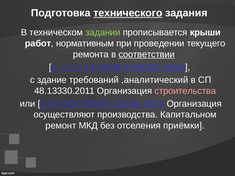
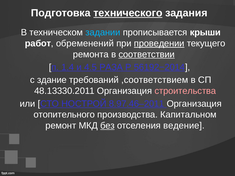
задании colour: light green -> light blue (103, 33)
нормативным: нормативным -> обременений (85, 43)
проведении underline: none -> present (159, 43)
7.7: 7.7 -> 1.4 (68, 67)
,аналитический: ,аналитический -> ,соответствием (155, 80)
2.33.93–2011: 2.33.93–2011 -> 8.97.46–2011 (137, 104)
осуществляют: осуществляют -> отопительного (64, 115)
без underline: none -> present (107, 126)
приёмки: приёмки -> ведение (184, 126)
